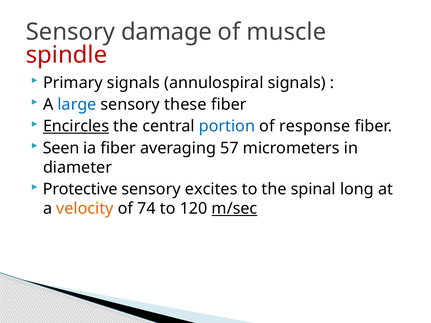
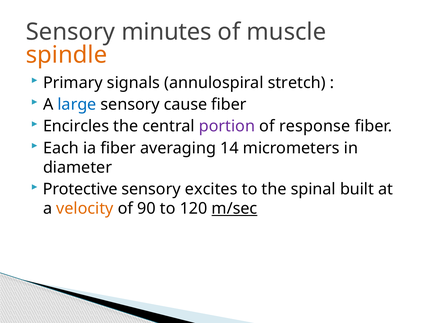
damage: damage -> minutes (167, 32)
spindle colour: red -> orange (67, 55)
annulospiral signals: signals -> stretch (297, 83)
these: these -> cause (186, 105)
Encircles underline: present -> none (76, 126)
portion colour: blue -> purple (227, 126)
Seen: Seen -> Each (61, 148)
57: 57 -> 14 (229, 148)
long: long -> built (357, 189)
74: 74 -> 90 (147, 209)
